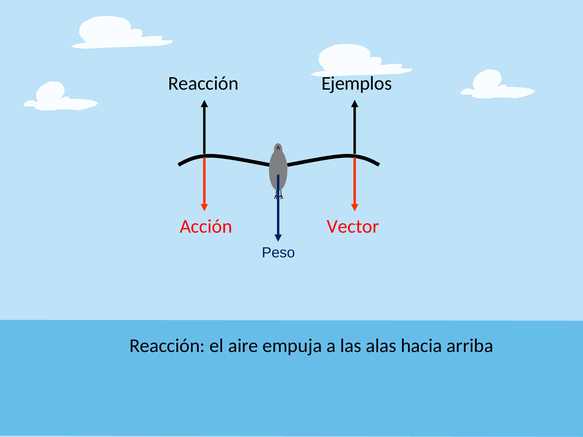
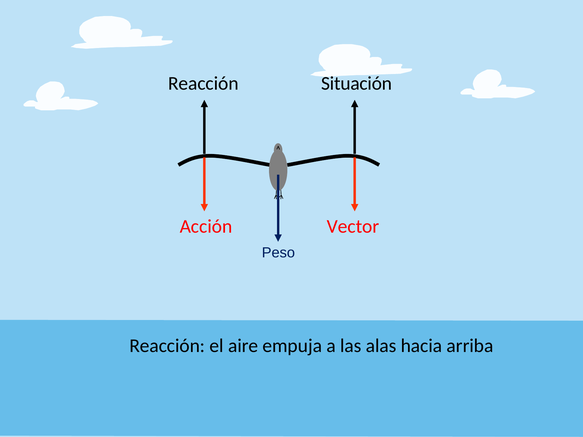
Ejemplos: Ejemplos -> Situación (357, 83)
